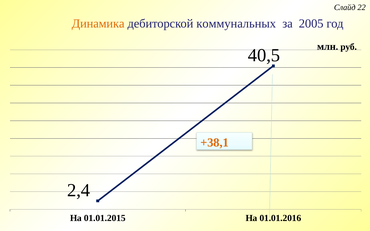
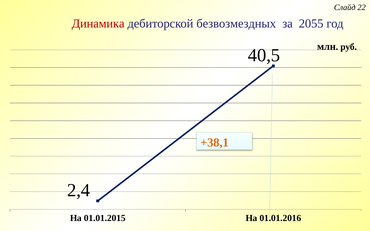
Динамика colour: orange -> red (98, 24)
коммунальных: коммунальных -> безвозмездных (236, 24)
2005: 2005 -> 2055 (311, 24)
